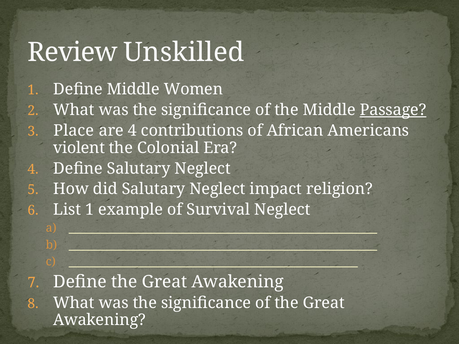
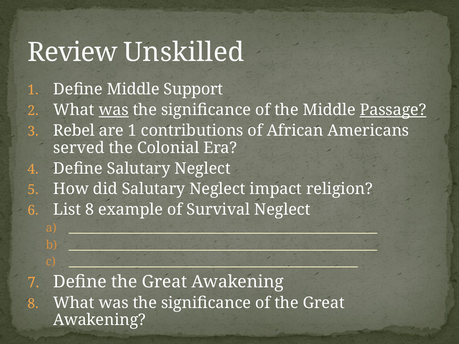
Women: Women -> Support (193, 89)
was underline: none -> present (114, 110)
Place: Place -> Rebel (74, 131)
are 4: 4 -> 1 (132, 131)
violent: violent -> served (79, 148)
List 1: 1 -> 8 (90, 210)
